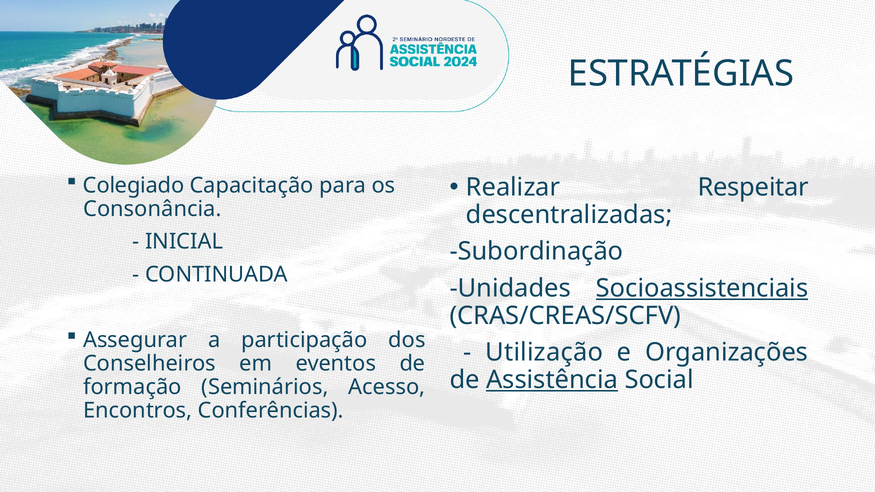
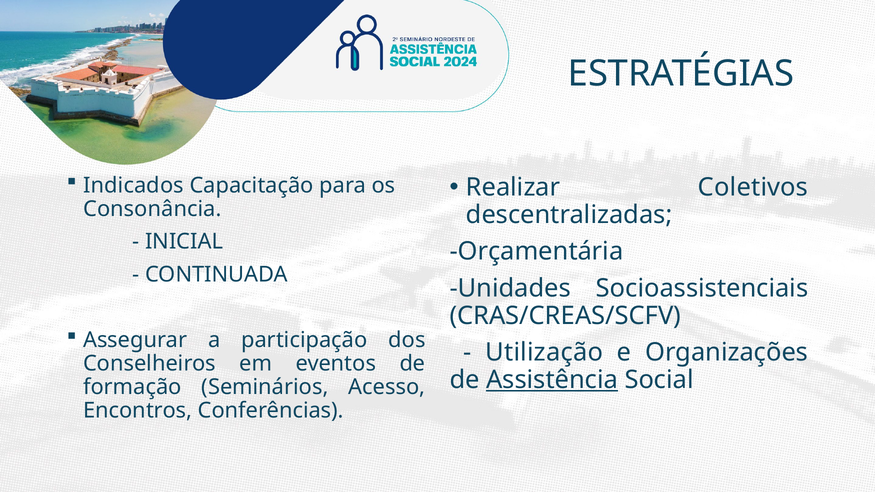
Colegiado: Colegiado -> Indicados (133, 185)
Respeitar: Respeitar -> Coletivos (753, 187)
Subordinação: Subordinação -> Orçamentária (536, 252)
Socioassistenciais underline: present -> none (702, 288)
